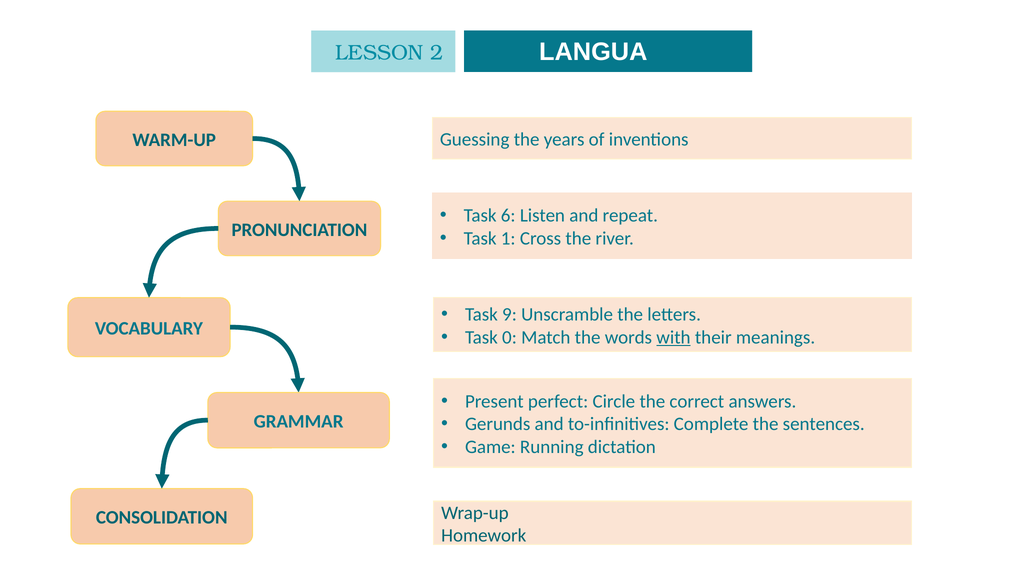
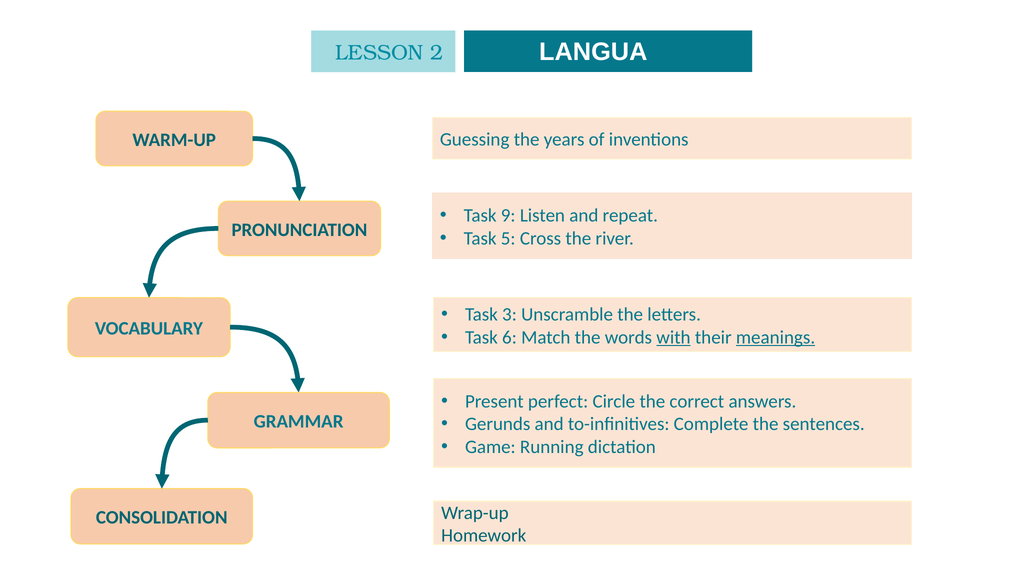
6: 6 -> 9 (508, 216)
1: 1 -> 5 (508, 239)
9: 9 -> 3 (509, 315)
0: 0 -> 6 (509, 338)
meanings underline: none -> present (776, 338)
